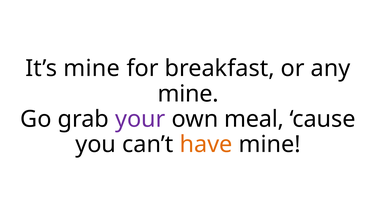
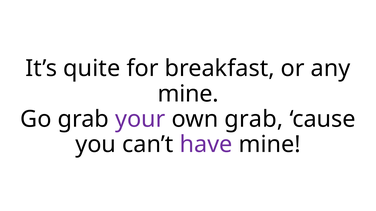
It’s mine: mine -> quite (92, 69)
own meal: meal -> grab (254, 119)
have colour: orange -> purple (206, 145)
